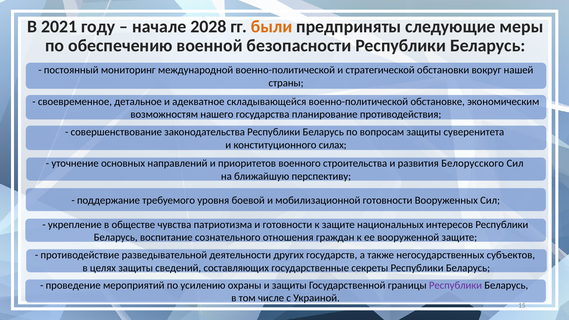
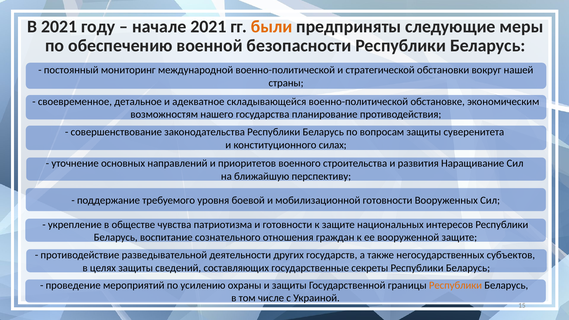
начале 2028: 2028 -> 2021 (208, 27)
Белорусского: Белорусского -> Наращивание (473, 163)
Республики colour: purple -> orange (455, 285)
